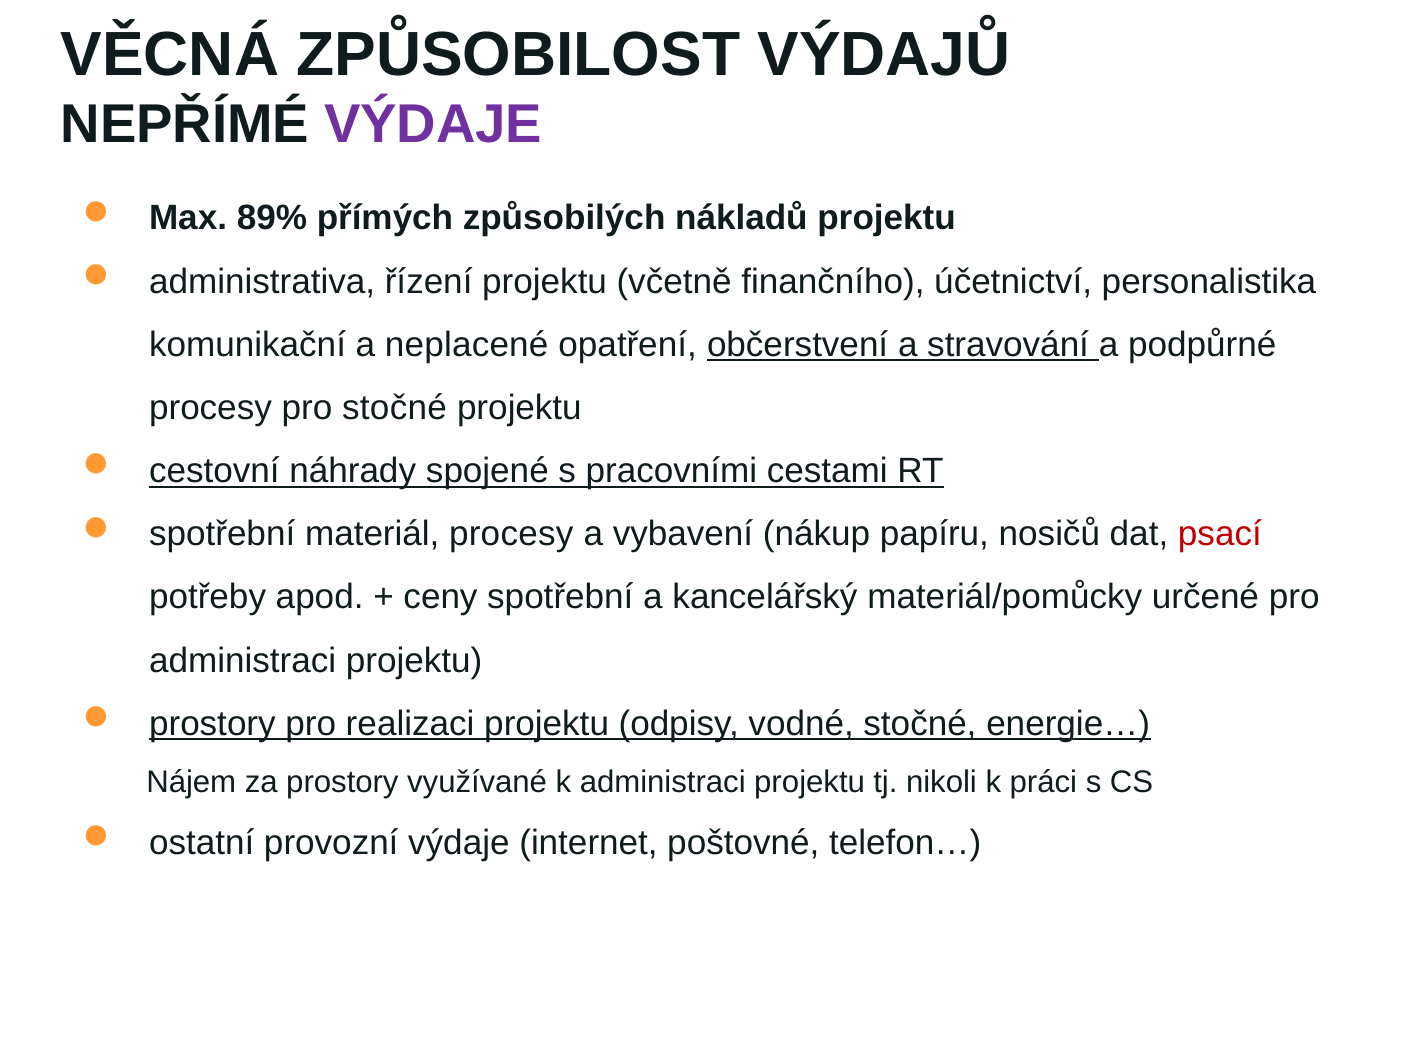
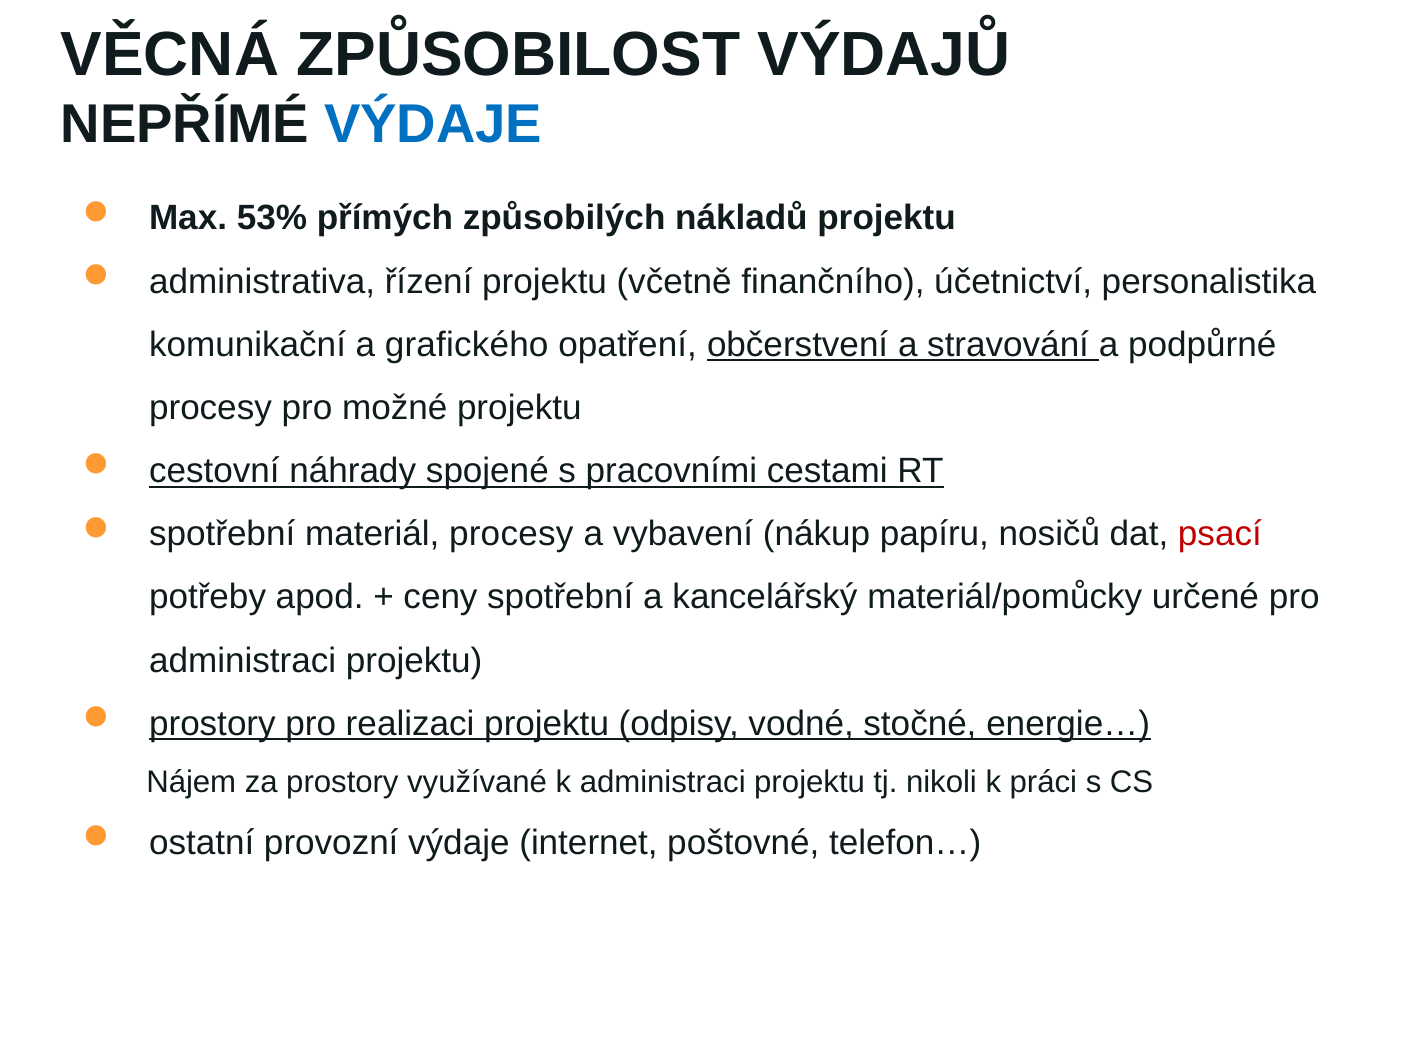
VÝDAJE colour: purple -> blue (433, 124)
89%: 89% -> 53% (272, 218)
neplacené: neplacené -> grafického (467, 345)
pro stočné: stočné -> možné (395, 408)
